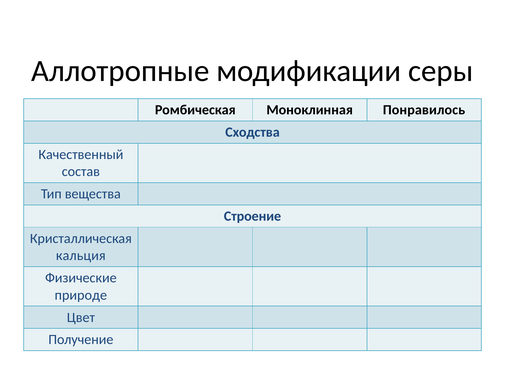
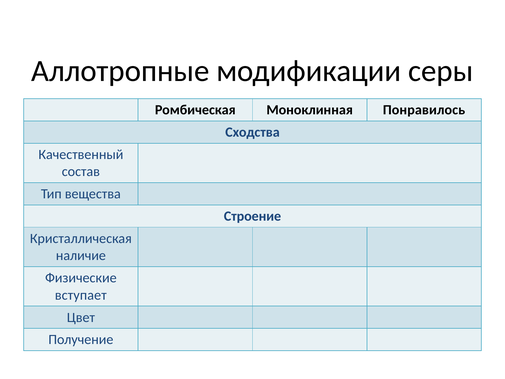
кальция: кальция -> наличие (81, 256)
природе: природе -> вступает (81, 295)
